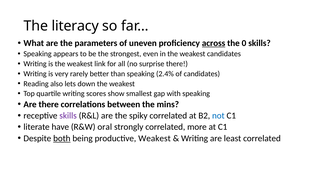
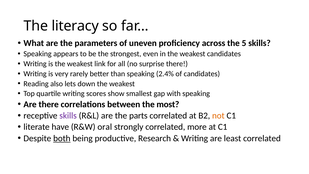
across underline: present -> none (214, 43)
0: 0 -> 5 (244, 43)
mins: mins -> most (168, 104)
spiky: spiky -> parts (138, 116)
not colour: blue -> orange (218, 116)
productive Weakest: Weakest -> Research (155, 138)
